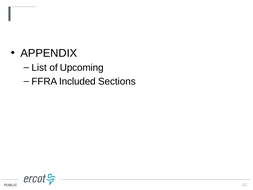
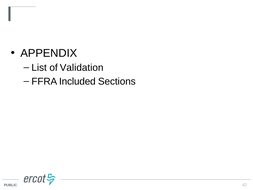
Upcoming: Upcoming -> Validation (82, 68)
